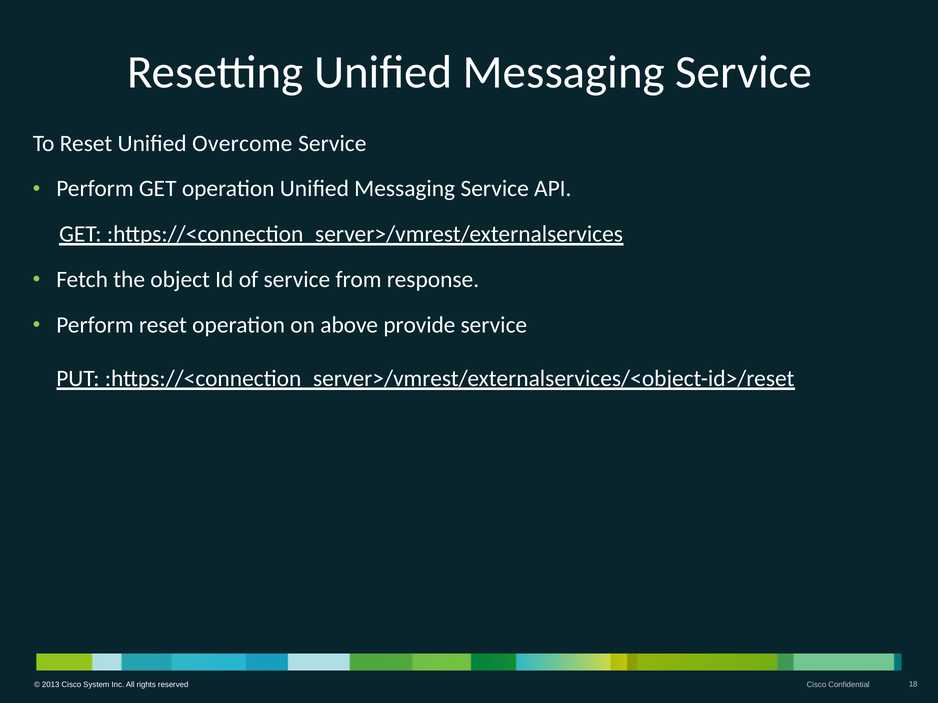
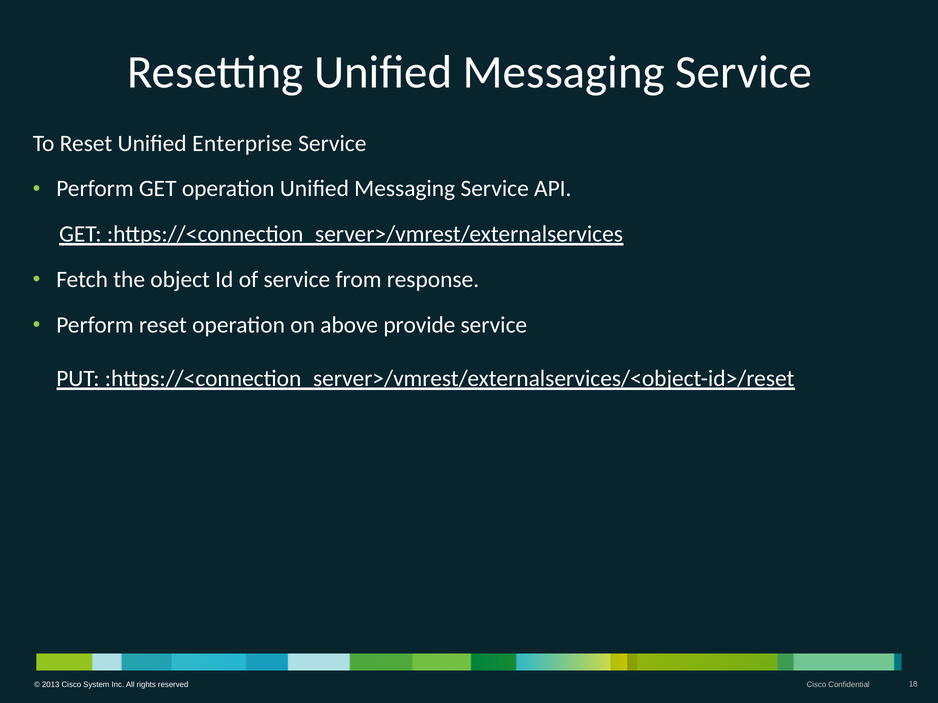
Overcome: Overcome -> Enterprise (242, 143)
